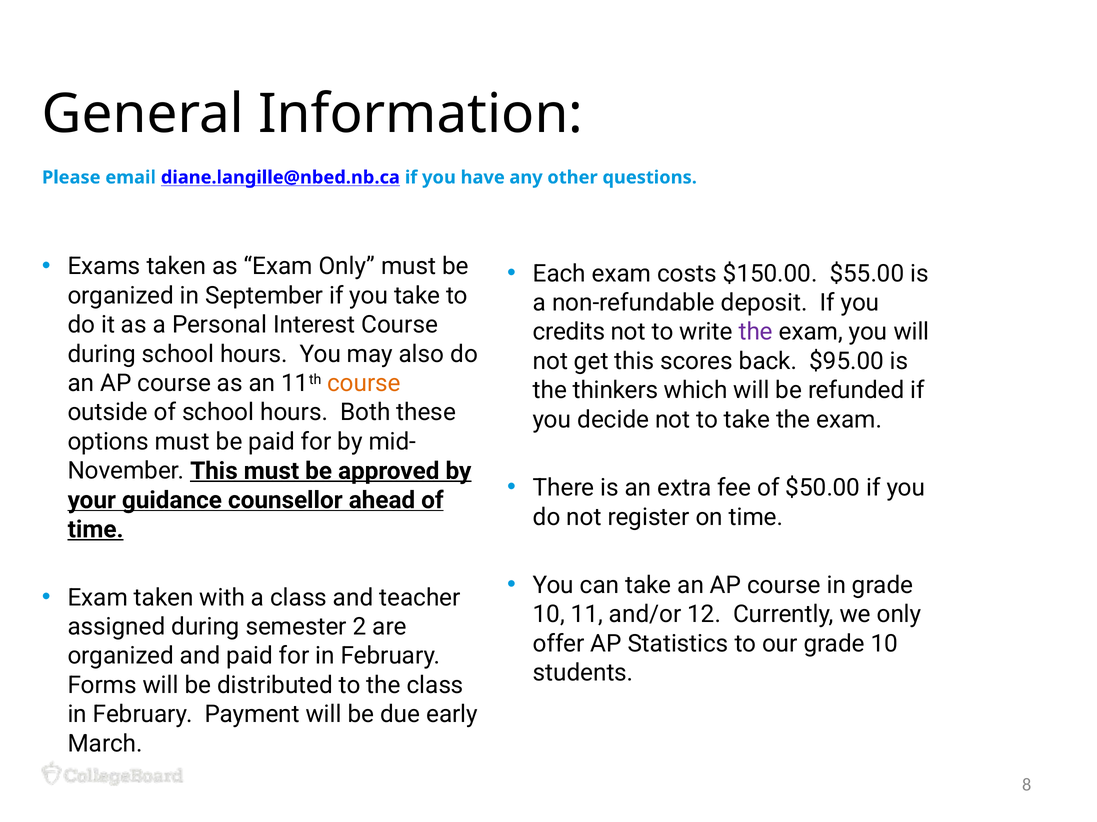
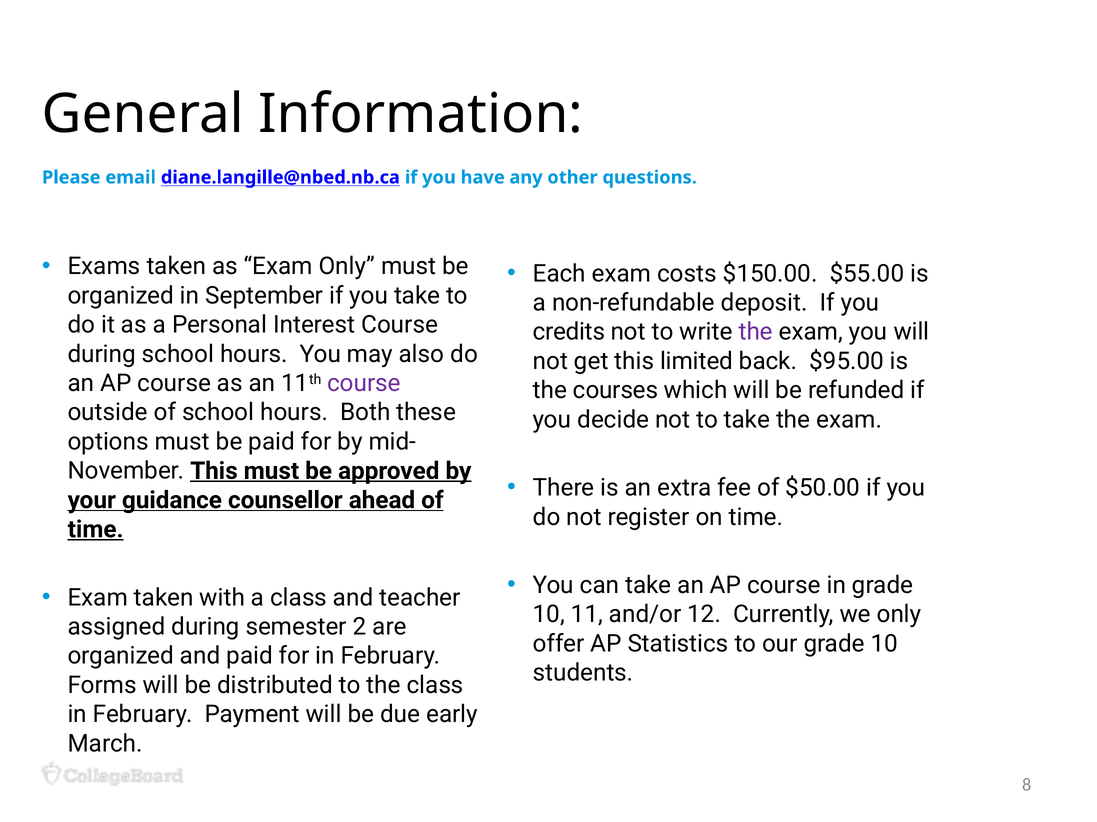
scores: scores -> limited (697, 361)
course colour: orange -> purple (364, 384)
thinkers: thinkers -> courses (616, 391)
